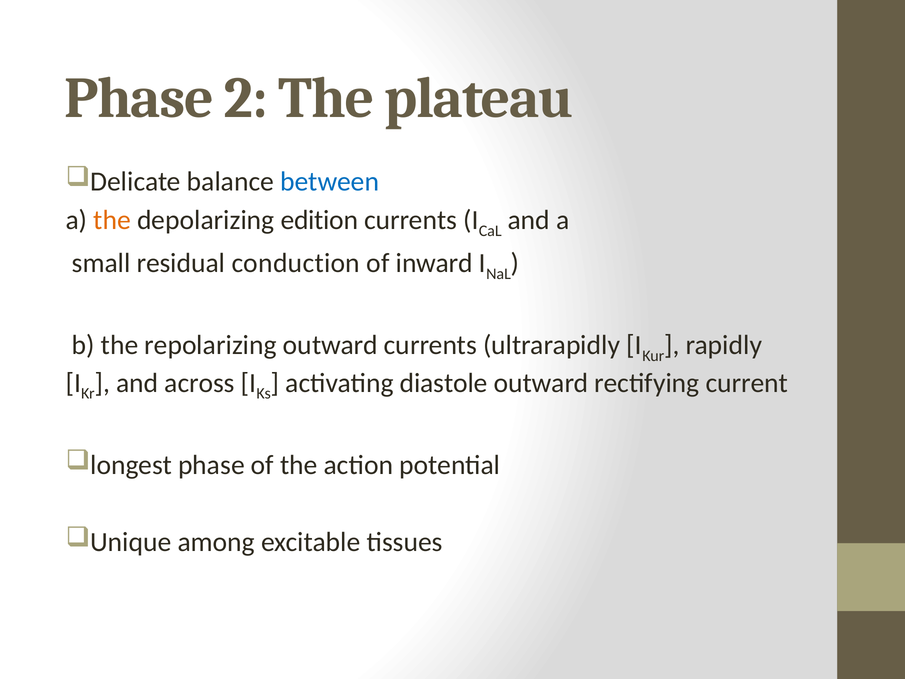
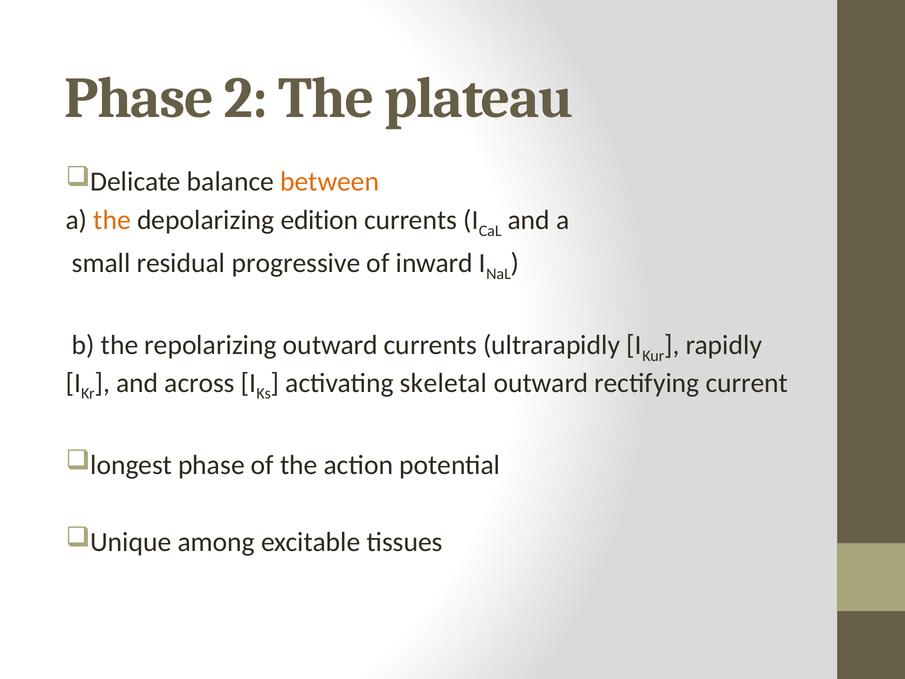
between colour: blue -> orange (330, 181)
conduction: conduction -> progressive (296, 263)
diastole: diastole -> skeletal (444, 383)
